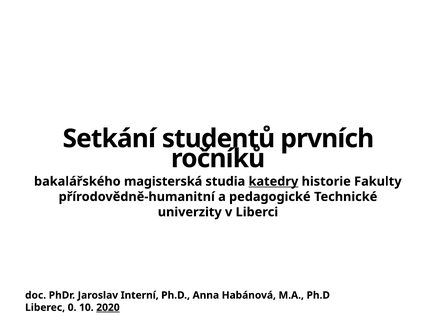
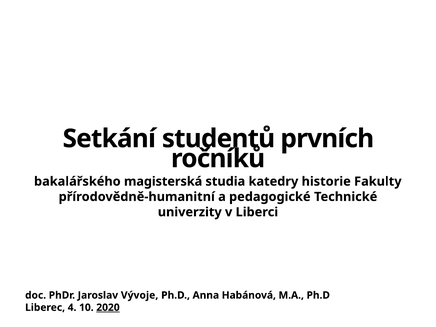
katedry underline: present -> none (273, 181)
Interní: Interní -> Vývoje (140, 295)
0: 0 -> 4 (72, 308)
